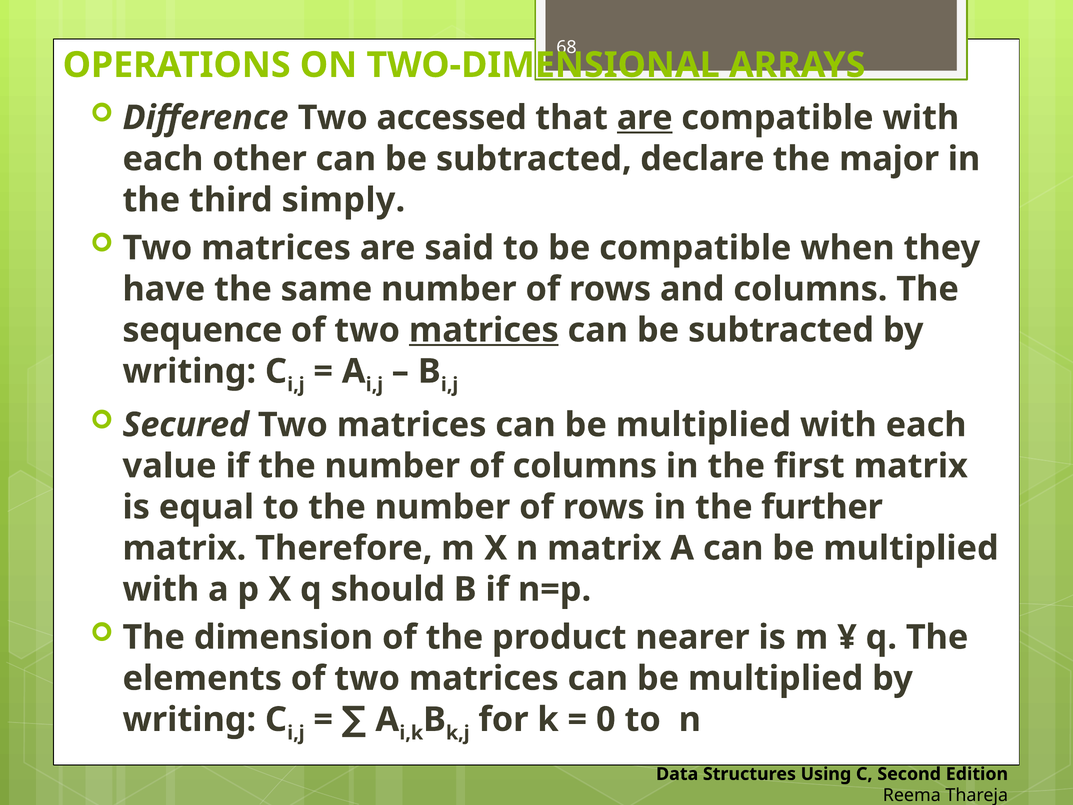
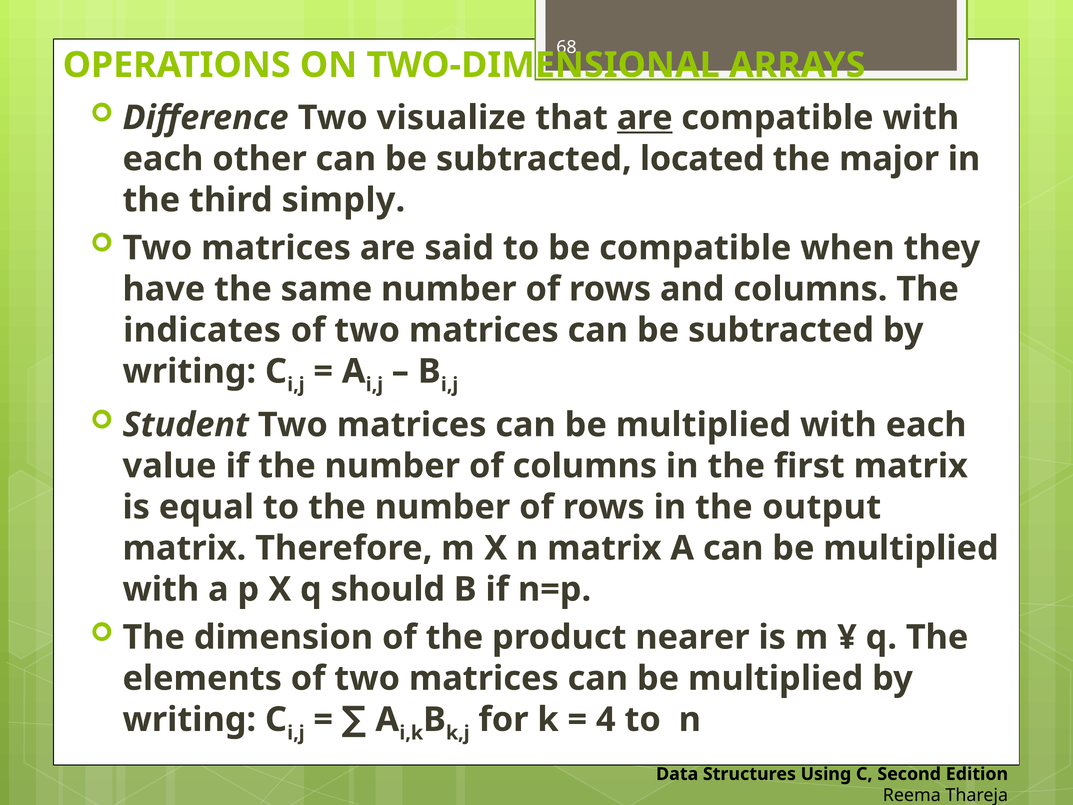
accessed: accessed -> visualize (451, 118)
declare: declare -> located (702, 159)
sequence: sequence -> indicates (202, 330)
matrices underline: present -> none (484, 330)
Secured: Secured -> Student (186, 425)
further: further -> output (822, 507)
0: 0 -> 4 (606, 719)
